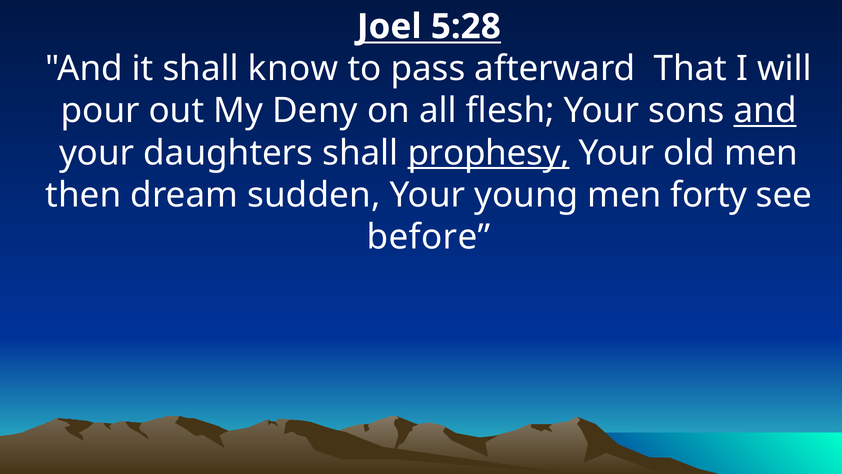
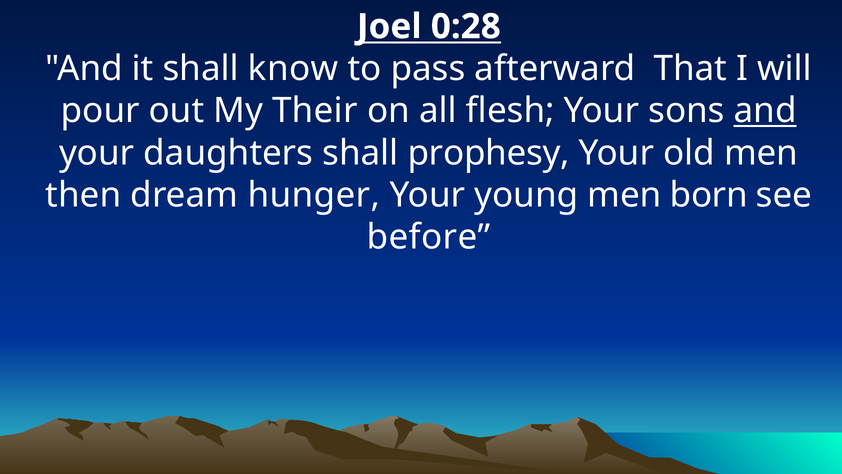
5:28: 5:28 -> 0:28 (466, 27)
Deny: Deny -> Their (315, 111)
prophesy underline: present -> none (489, 153)
sudden: sudden -> hunger (314, 195)
forty: forty -> born (709, 195)
